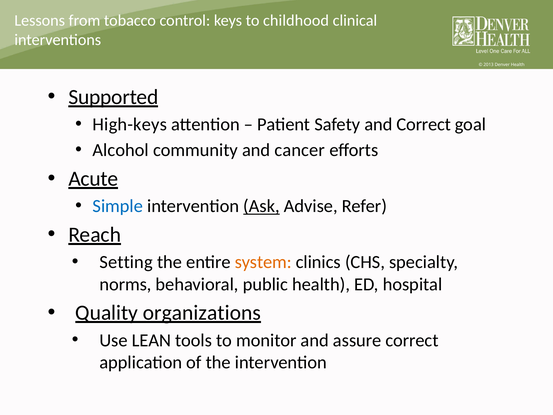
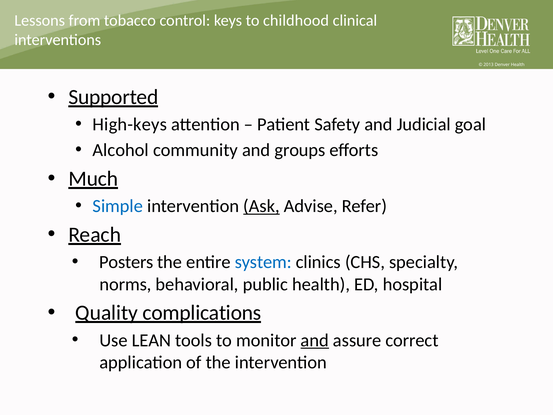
and Correct: Correct -> Judicial (424, 124)
cancer: cancer -> groups (300, 150)
Acute: Acute -> Much (93, 179)
Setting: Setting -> Posters (126, 262)
system colour: orange -> blue (263, 262)
organizations: organizations -> complications (202, 313)
and underline: none -> present (315, 340)
